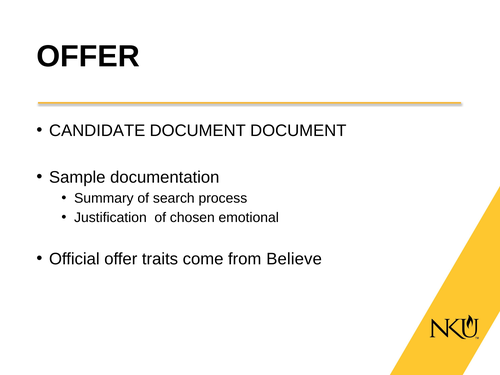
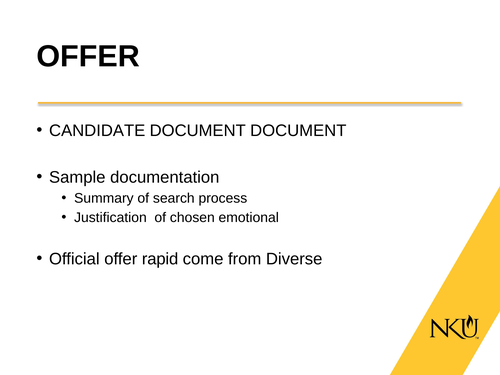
traits: traits -> rapid (160, 259)
Believe: Believe -> Diverse (294, 259)
